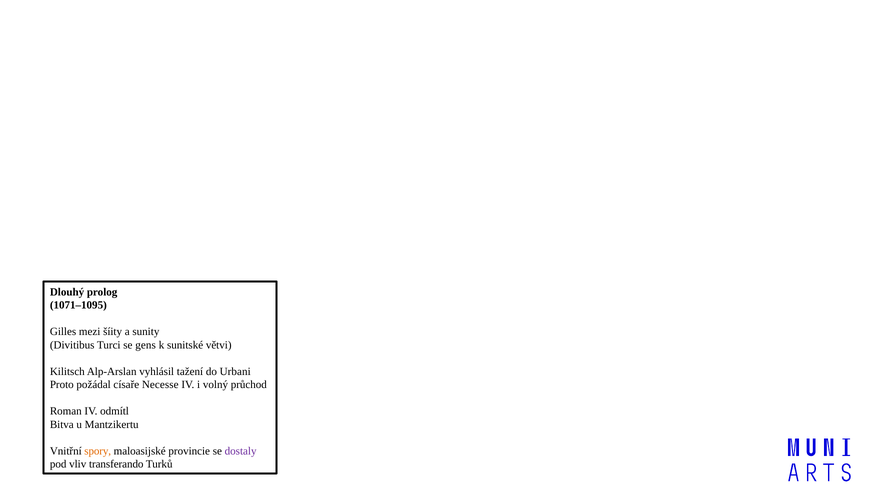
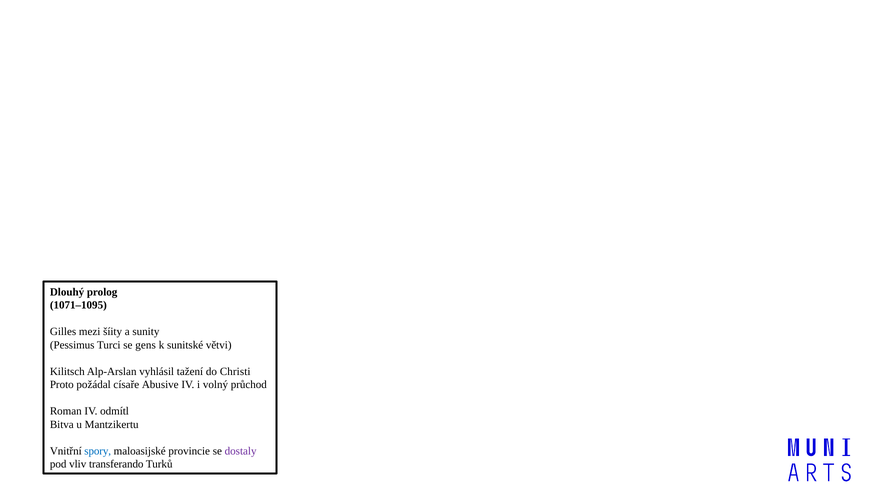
Divitibus: Divitibus -> Pessimus (72, 345)
Urbani: Urbani -> Christi (235, 371)
Necesse: Necesse -> Abusive (160, 385)
spory colour: orange -> blue (98, 451)
